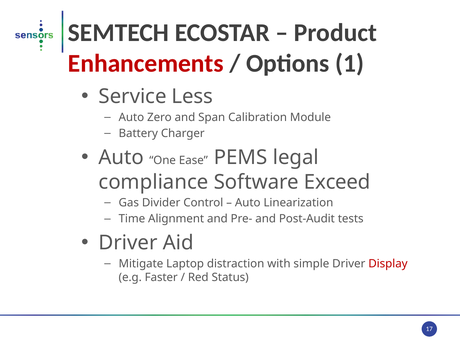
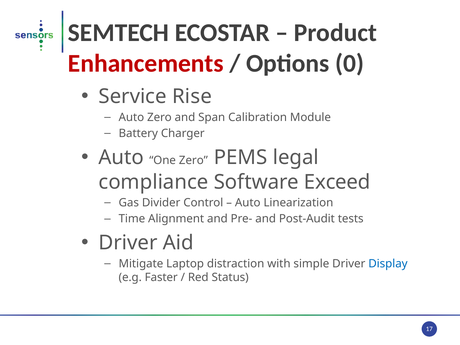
1: 1 -> 0 (350, 63)
Less: Less -> Rise (192, 97)
One Ease: Ease -> Zero (193, 160)
Display colour: red -> blue (388, 264)
